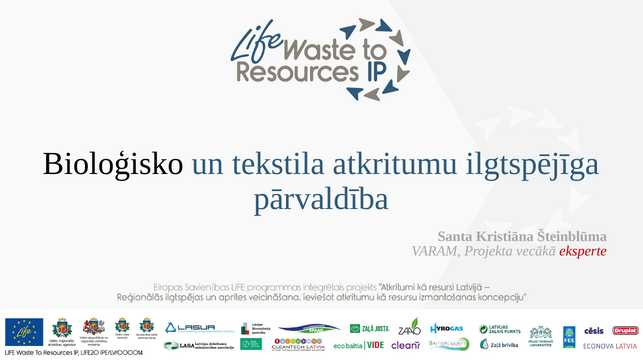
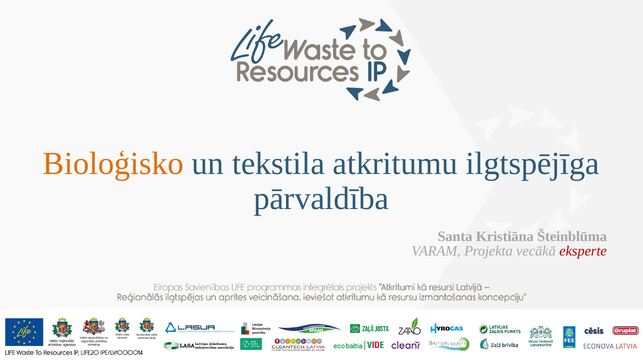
Bioloģisko colour: black -> orange (113, 164)
